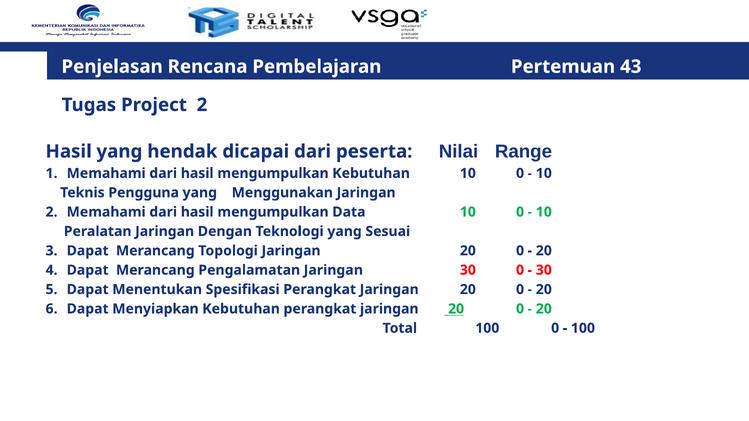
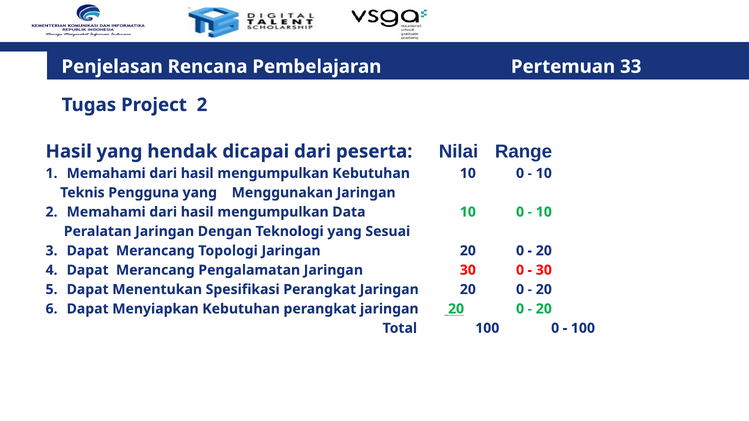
43: 43 -> 33 (631, 67)
